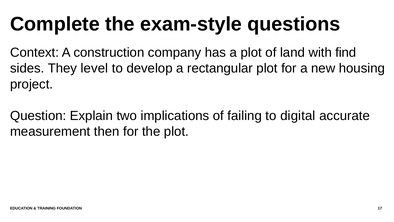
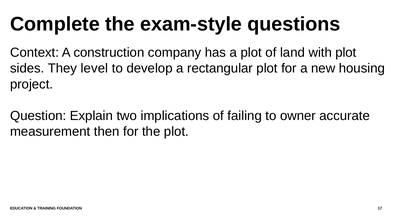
with find: find -> plot (346, 53)
digital: digital -> owner (298, 116)
